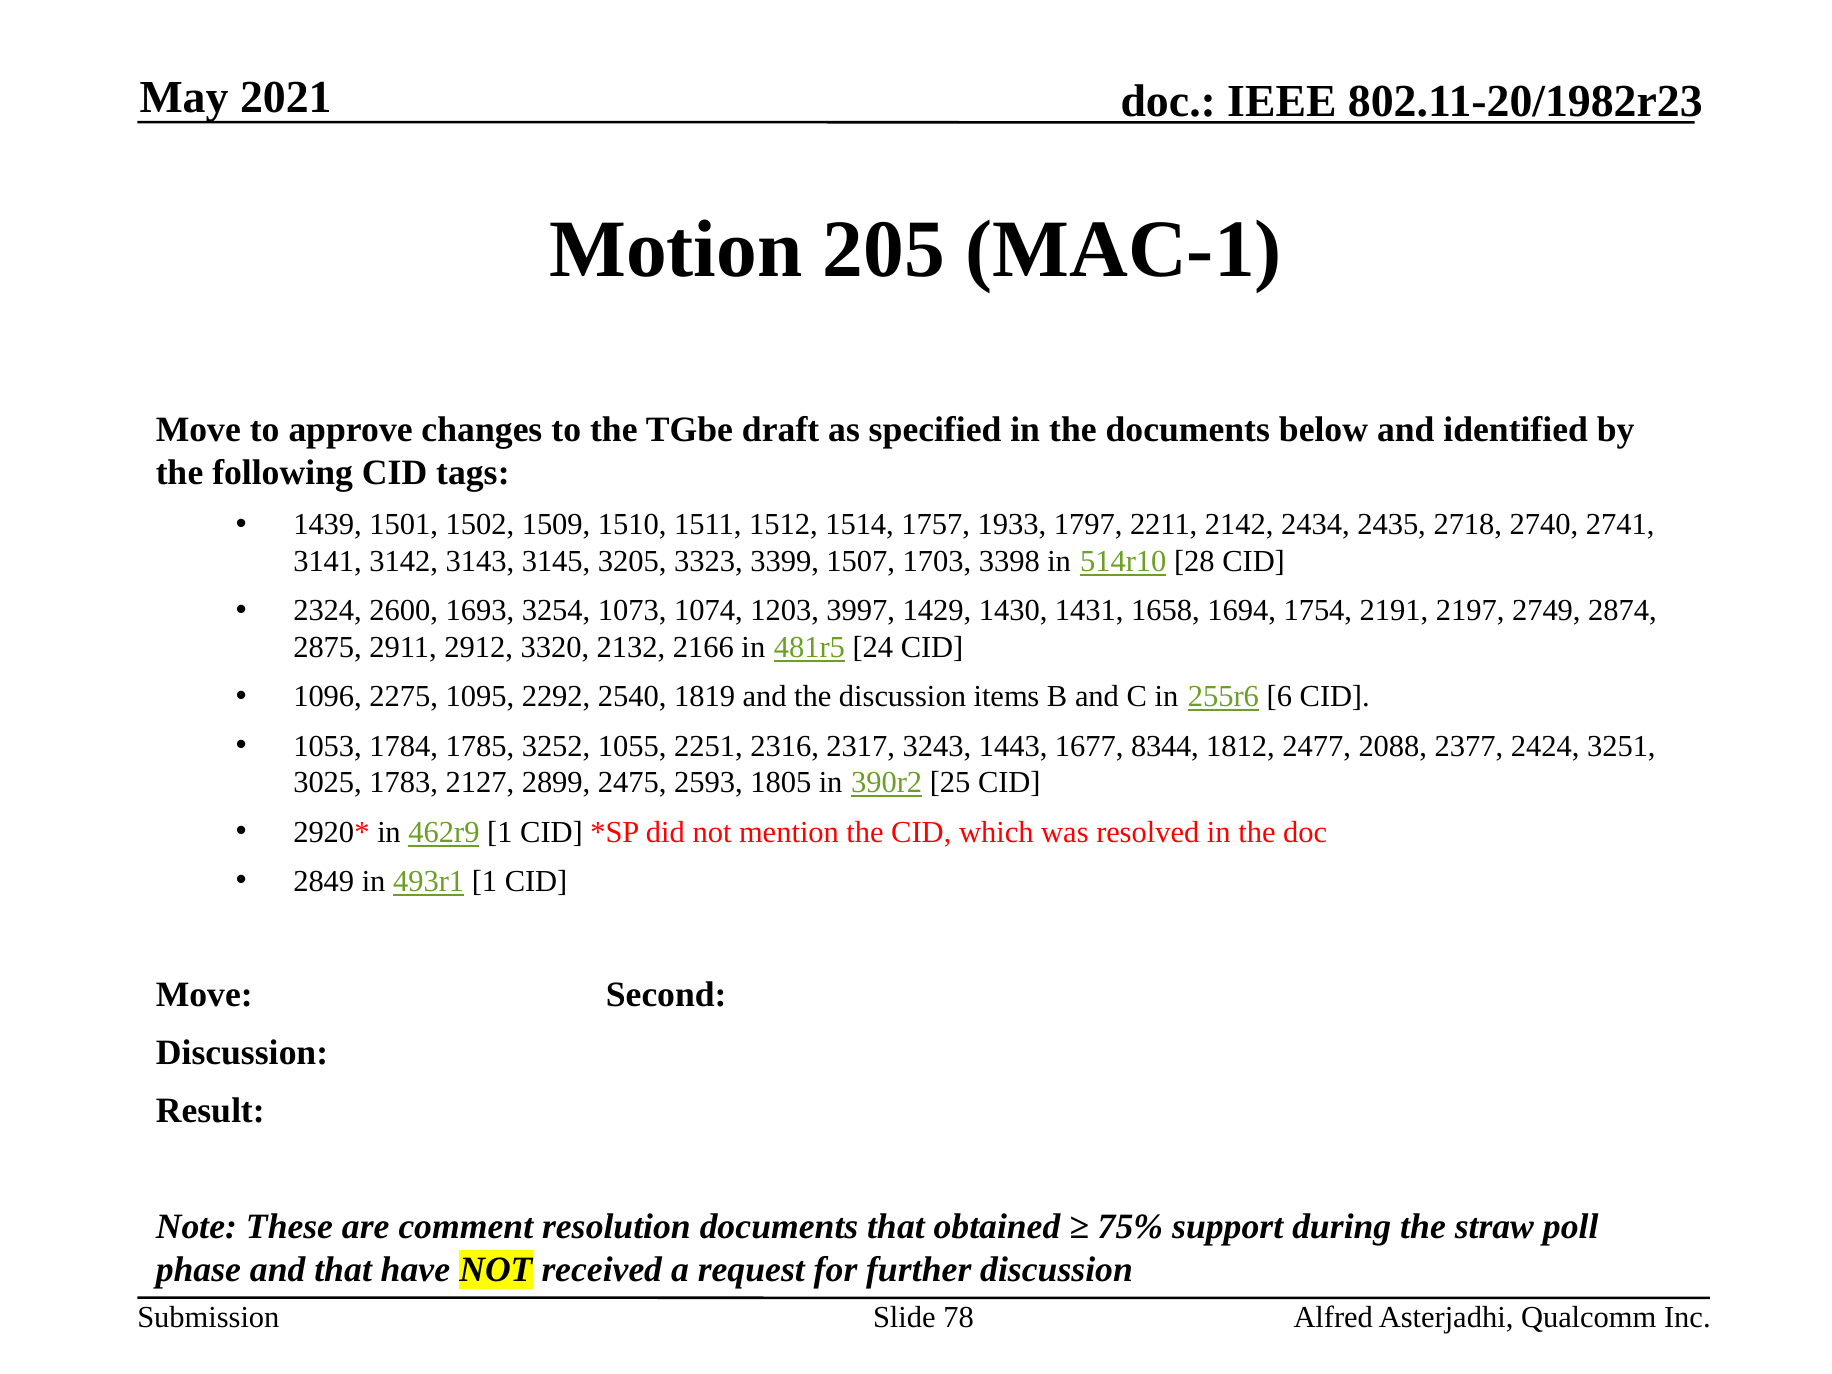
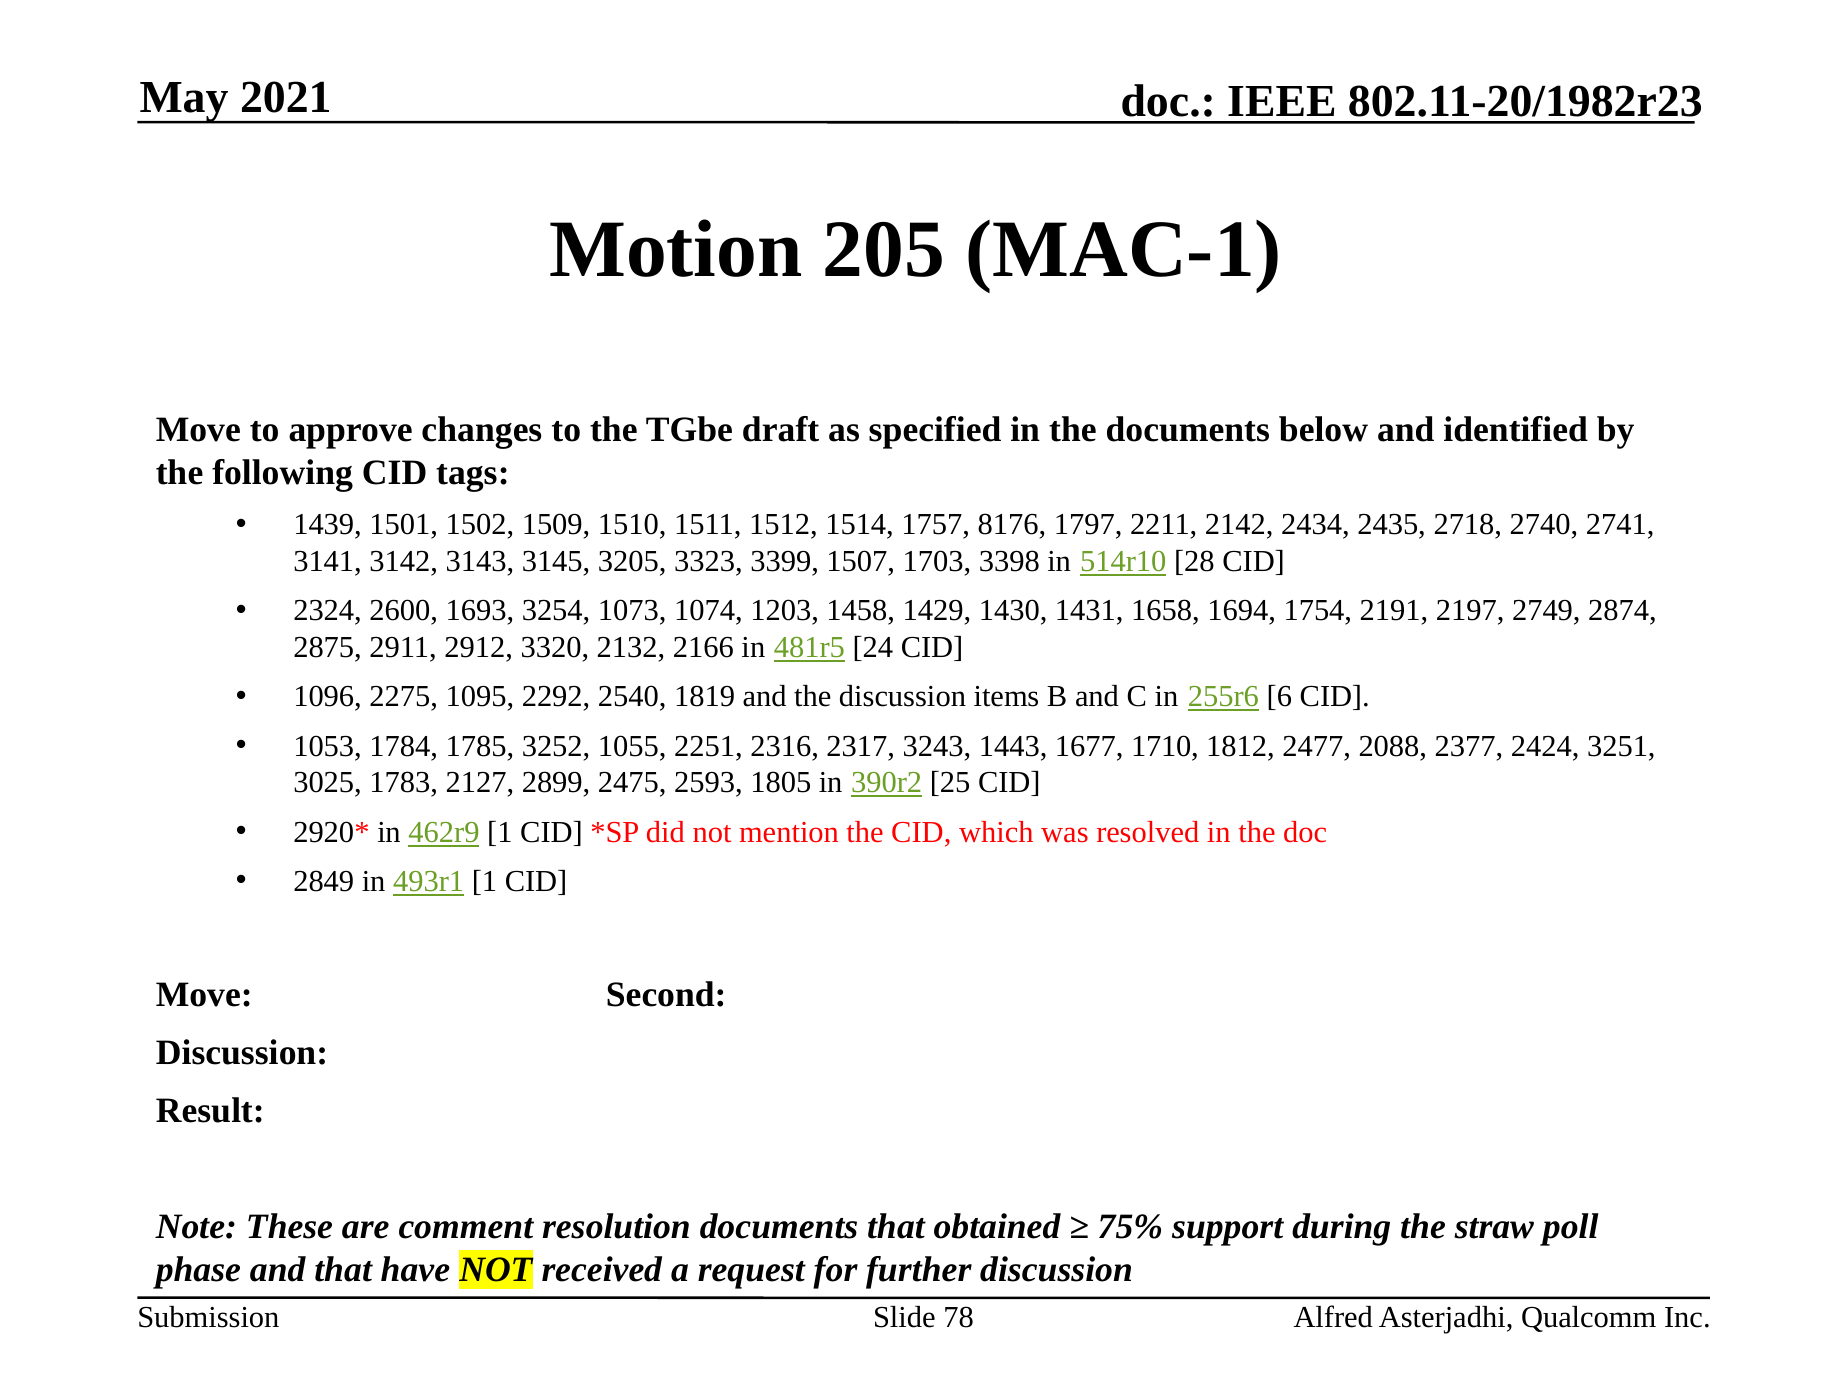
1933: 1933 -> 8176 (1012, 525)
3997: 3997 -> 1458 (861, 611)
8344: 8344 -> 1710 (1165, 746)
